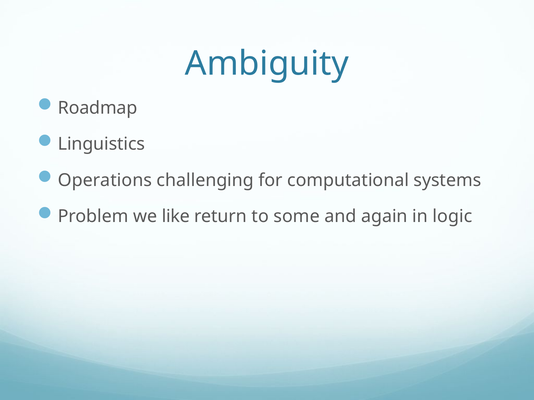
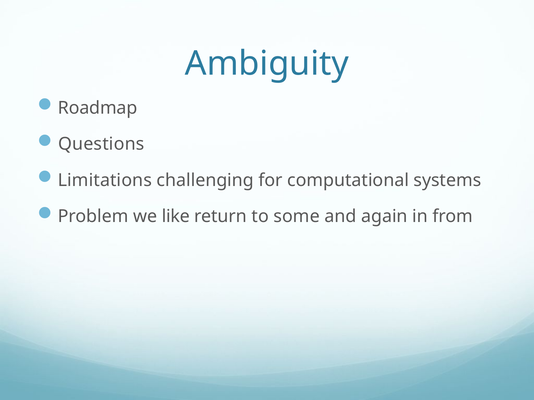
Linguistics: Linguistics -> Questions (101, 144)
Operations: Operations -> Limitations (105, 180)
logic: logic -> from (453, 217)
